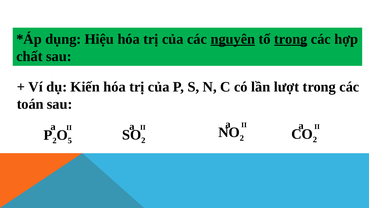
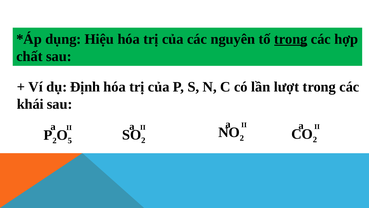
nguyên underline: present -> none (233, 39)
Kiến: Kiến -> Định (85, 87)
toán: toán -> khái (30, 104)
